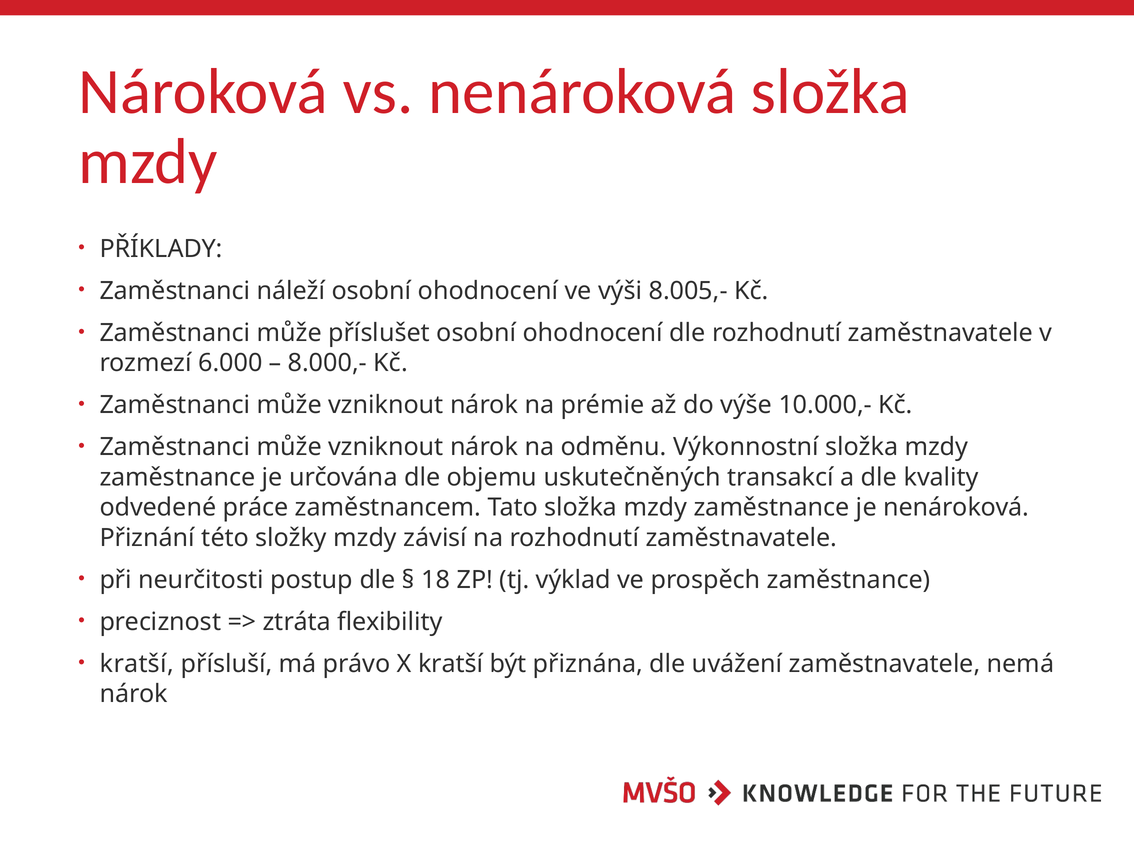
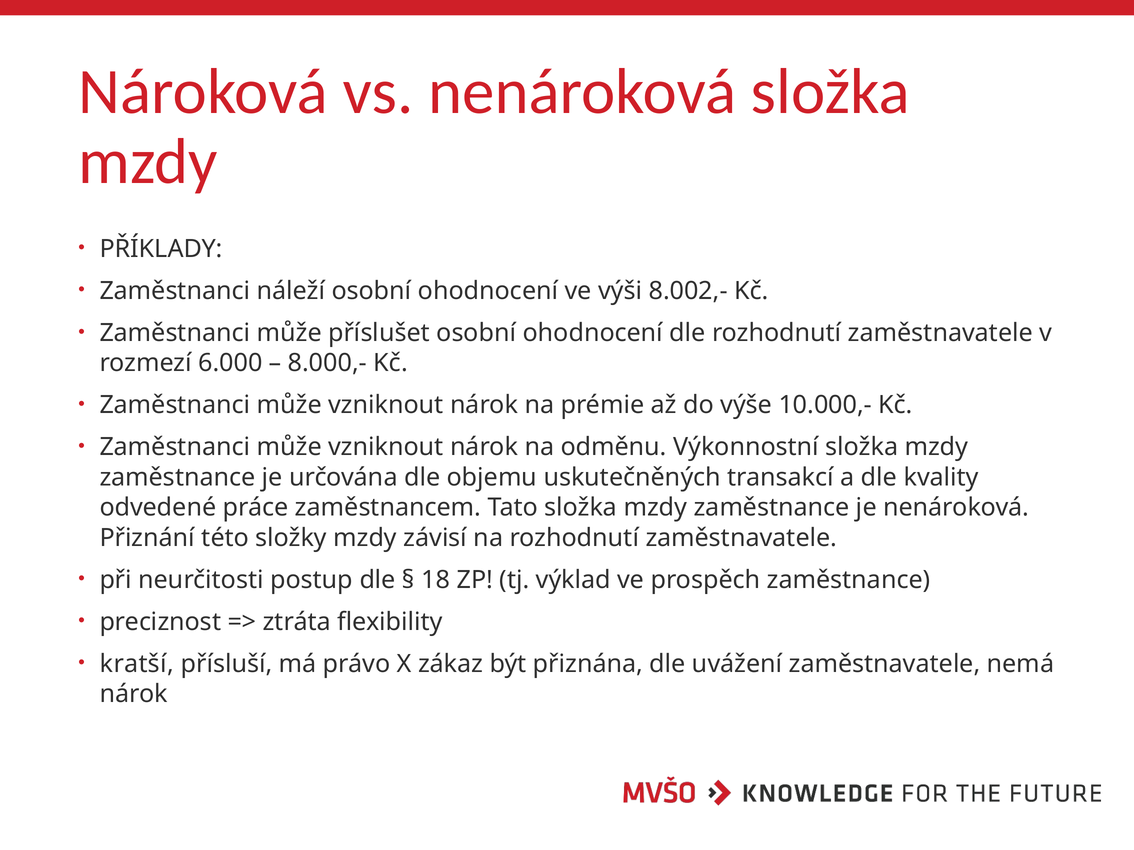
8.005,-: 8.005,- -> 8.002,- (688, 291)
X kratší: kratší -> zákaz (451, 664)
